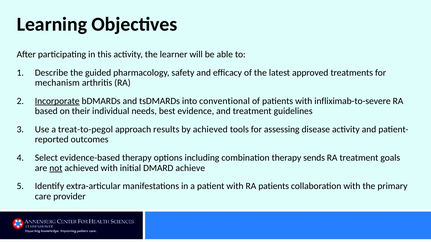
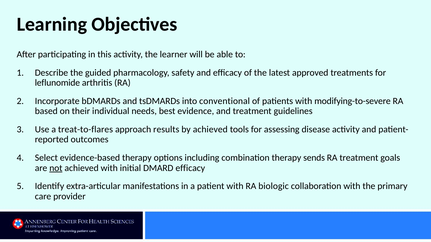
mechanism: mechanism -> leflunomide (57, 83)
Incorporate underline: present -> none (57, 101)
infliximab-to-severe: infliximab-to-severe -> modifying-to-severe (353, 101)
treat-to-pegol: treat-to-pegol -> treat-to-flares (85, 130)
DMARD achieve: achieve -> efficacy (190, 168)
RA patients: patients -> biologic (274, 186)
